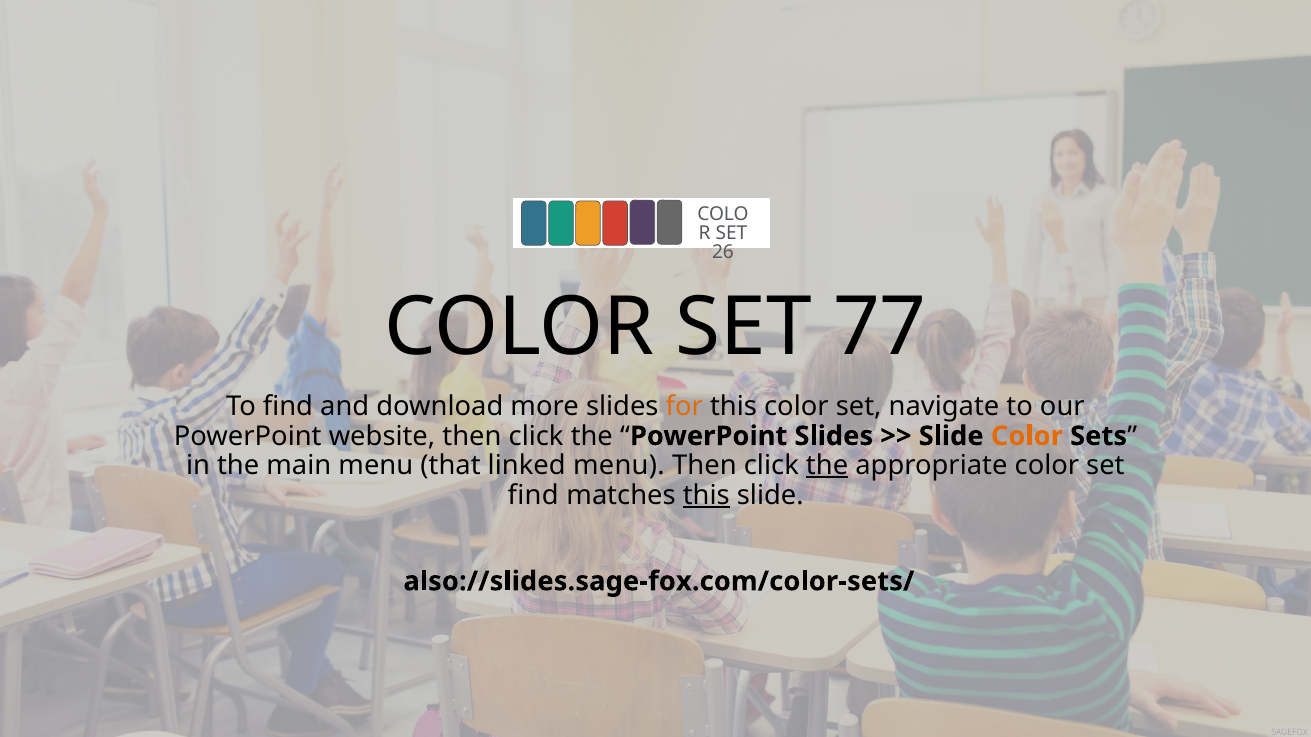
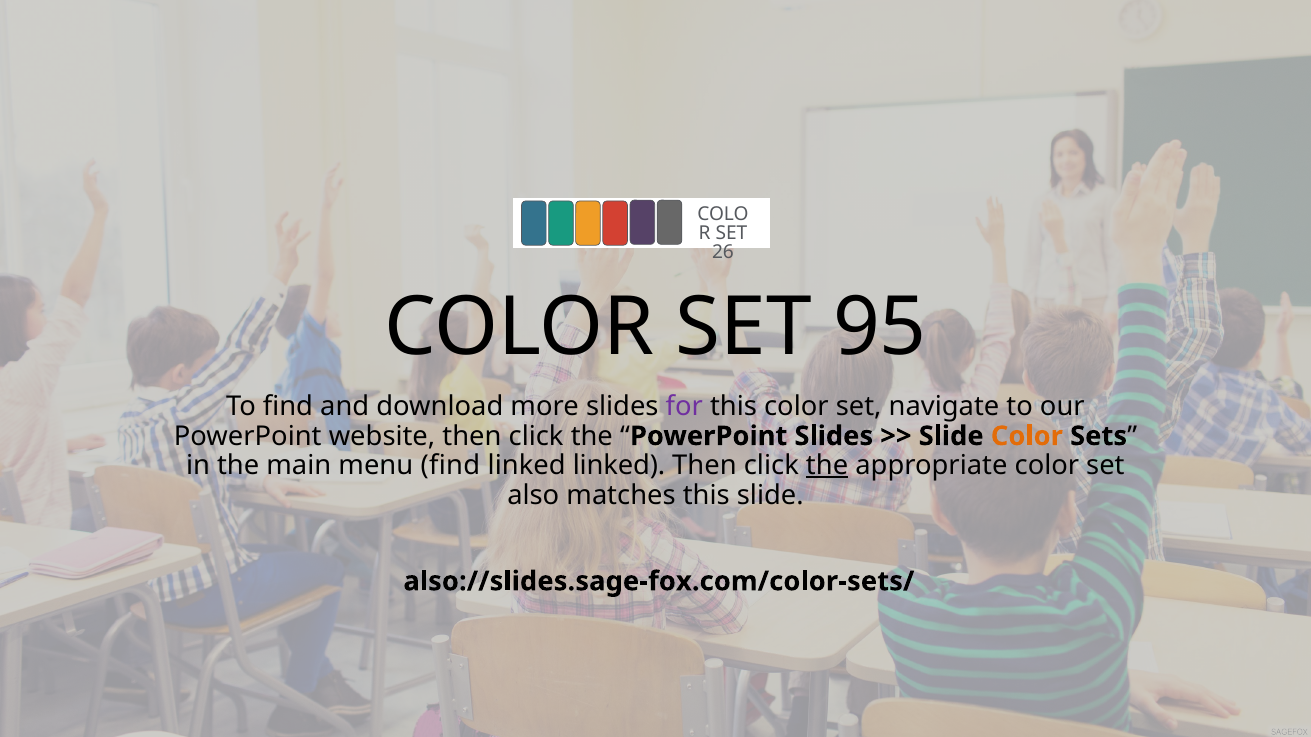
77: 77 -> 95 (880, 328)
for colour: orange -> purple (684, 407)
menu that: that -> find (450, 466)
linked menu: menu -> linked (619, 466)
find: find -> also (533, 495)
this underline: present -> none (706, 495)
